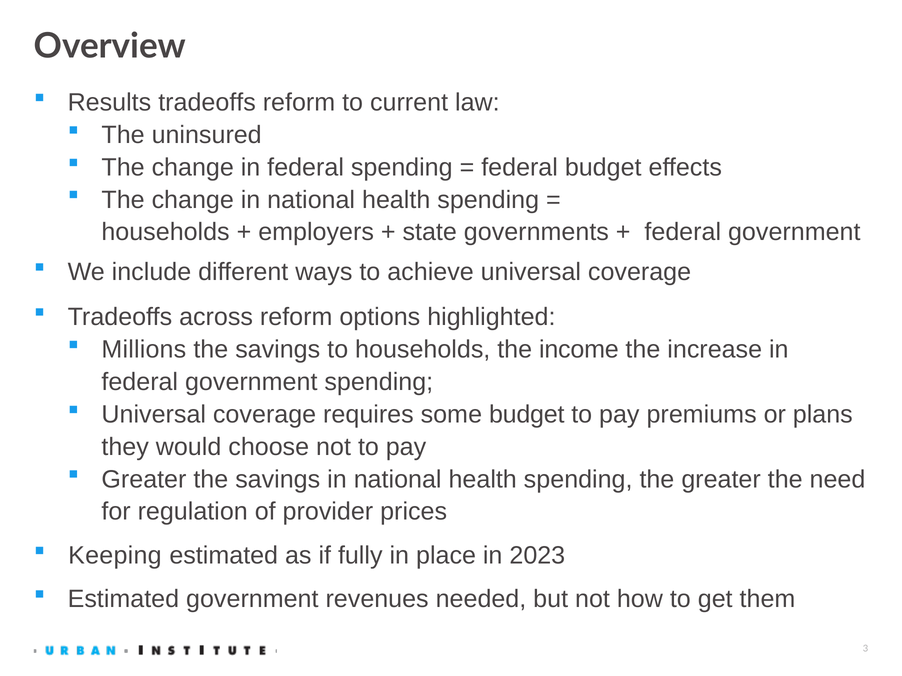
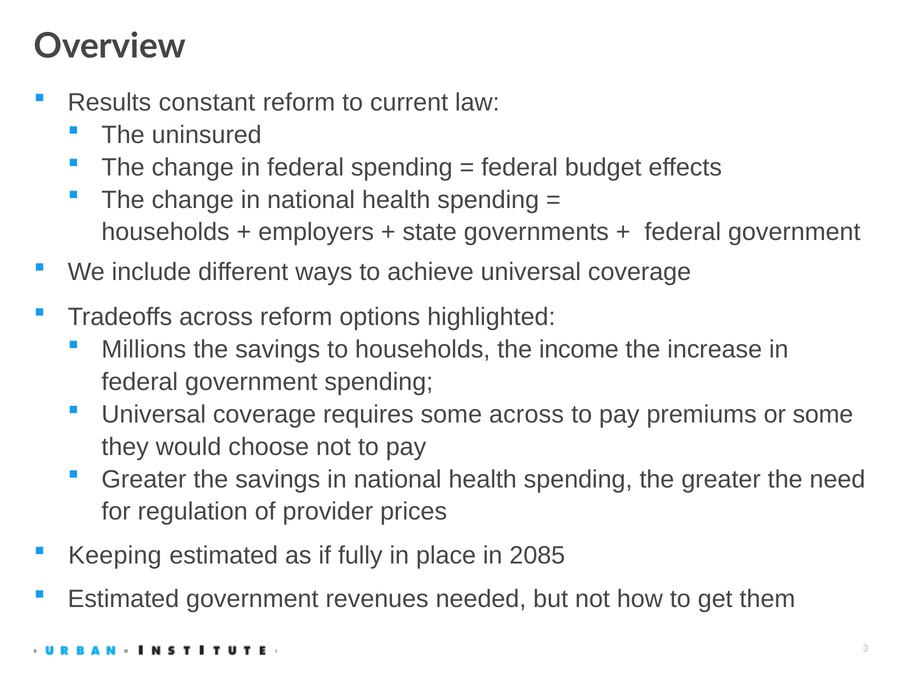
Results tradeoffs: tradeoffs -> constant (207, 103)
some budget: budget -> across (526, 415)
or plans: plans -> some (823, 415)
2023: 2023 -> 2085 (537, 556)
